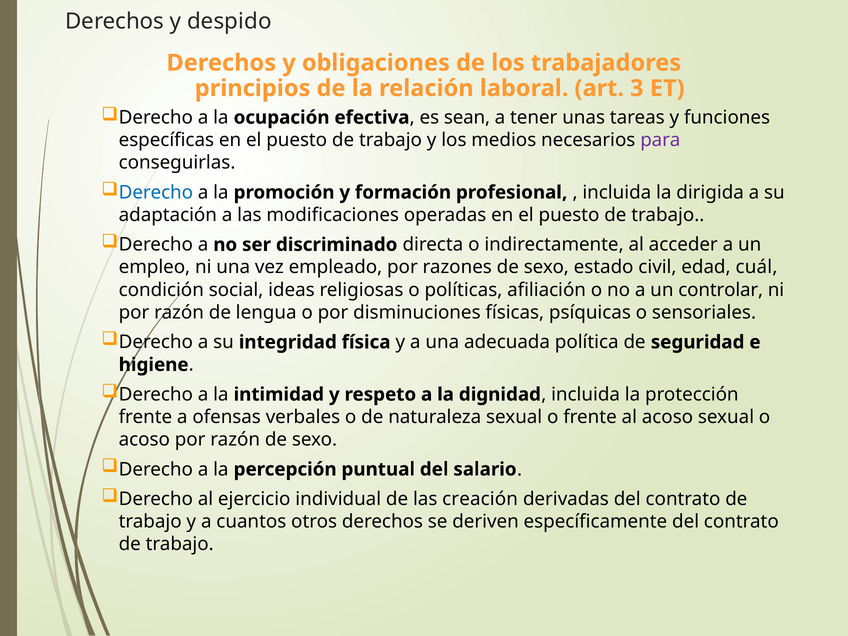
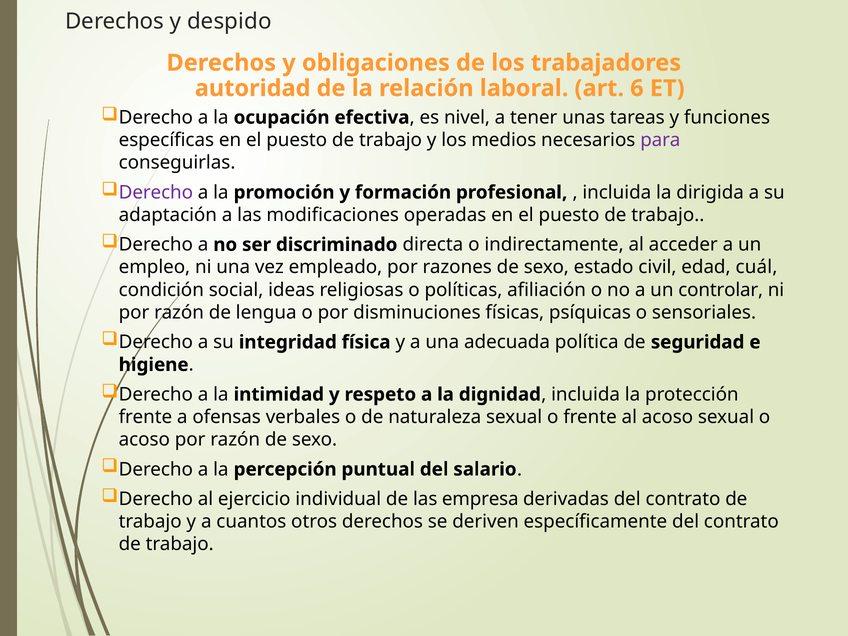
principios: principios -> autoridad (253, 88)
3: 3 -> 6 (637, 88)
sean: sean -> nivel (467, 118)
Derecho colour: blue -> purple (156, 192)
creación: creación -> empresa (480, 499)
